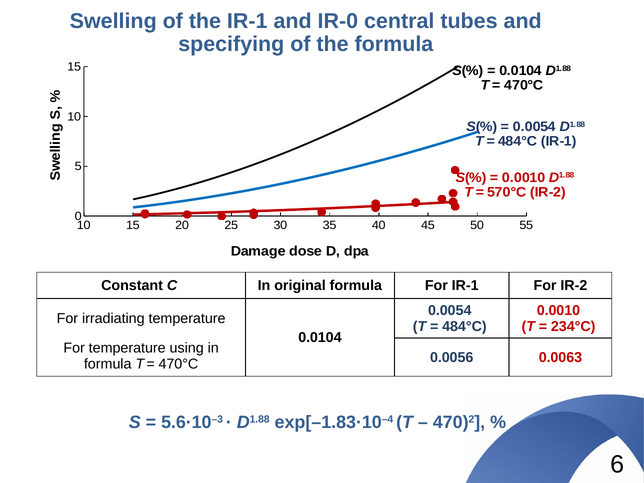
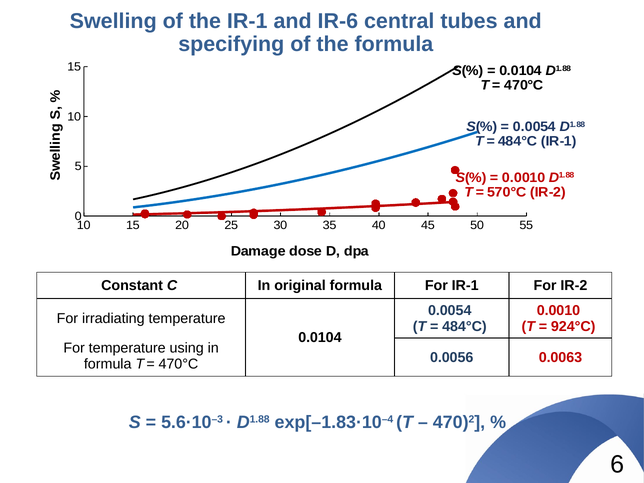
IR-0: IR-0 -> IR-6 (338, 21)
234°С: 234°С -> 924°С (573, 326)
